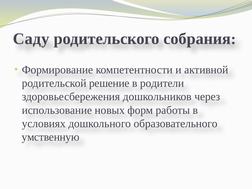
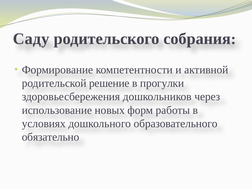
родители: родители -> прогулки (162, 83)
умственную: умственную -> обязательно (51, 137)
